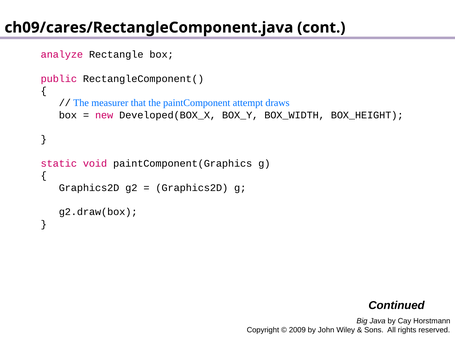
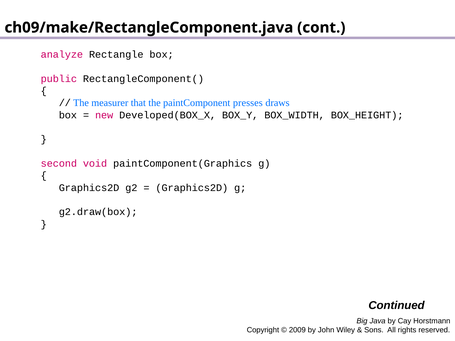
ch09/cares/RectangleComponent.java: ch09/cares/RectangleComponent.java -> ch09/make/RectangleComponent.java (149, 28)
attempt: attempt -> presses (248, 103)
static: static -> second (59, 164)
